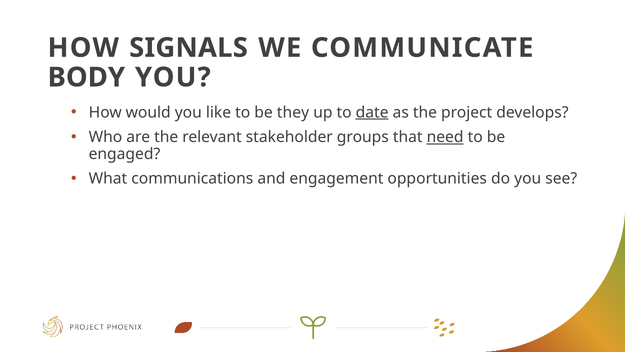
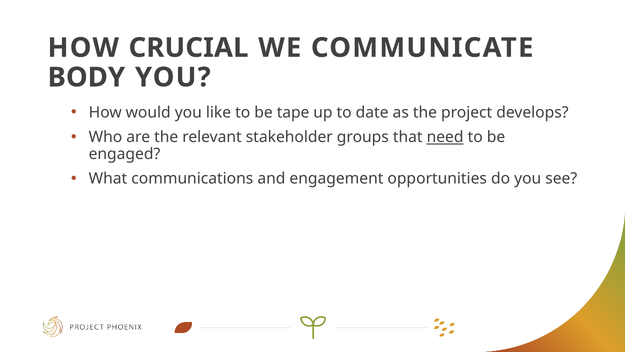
SIGNALS: SIGNALS -> CRUCIAL (189, 48)
they: they -> tape (293, 112)
date underline: present -> none (372, 112)
